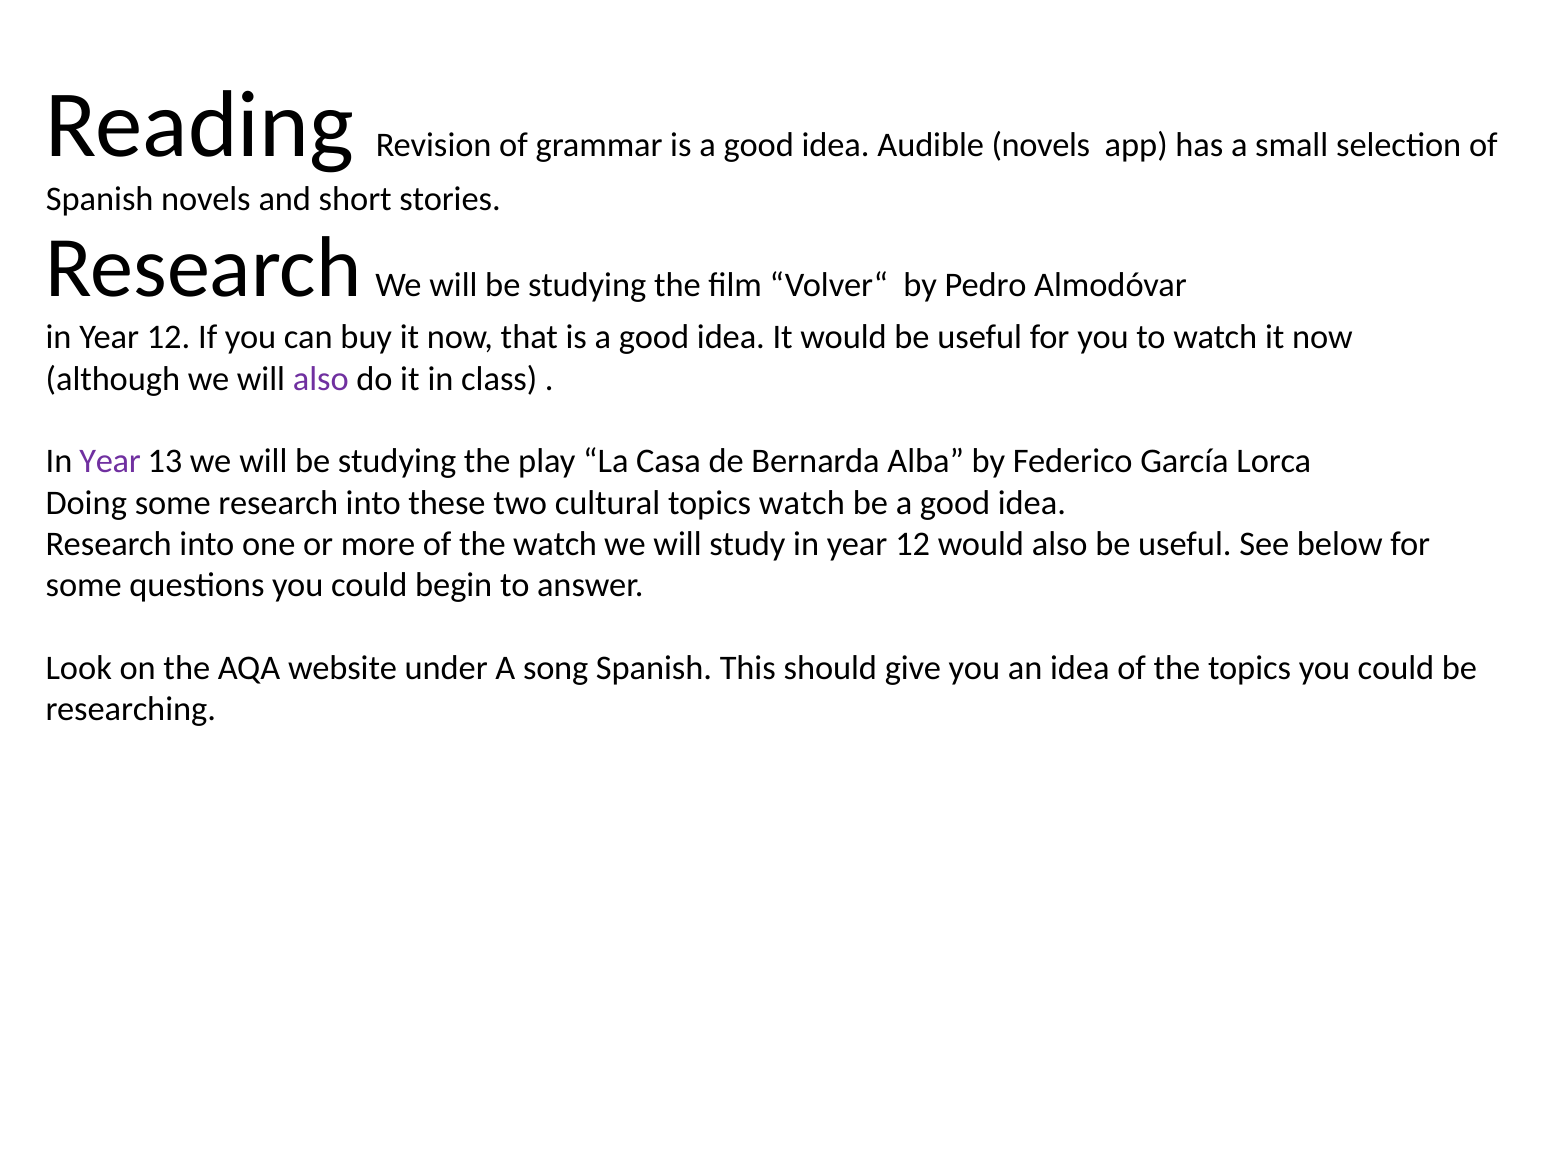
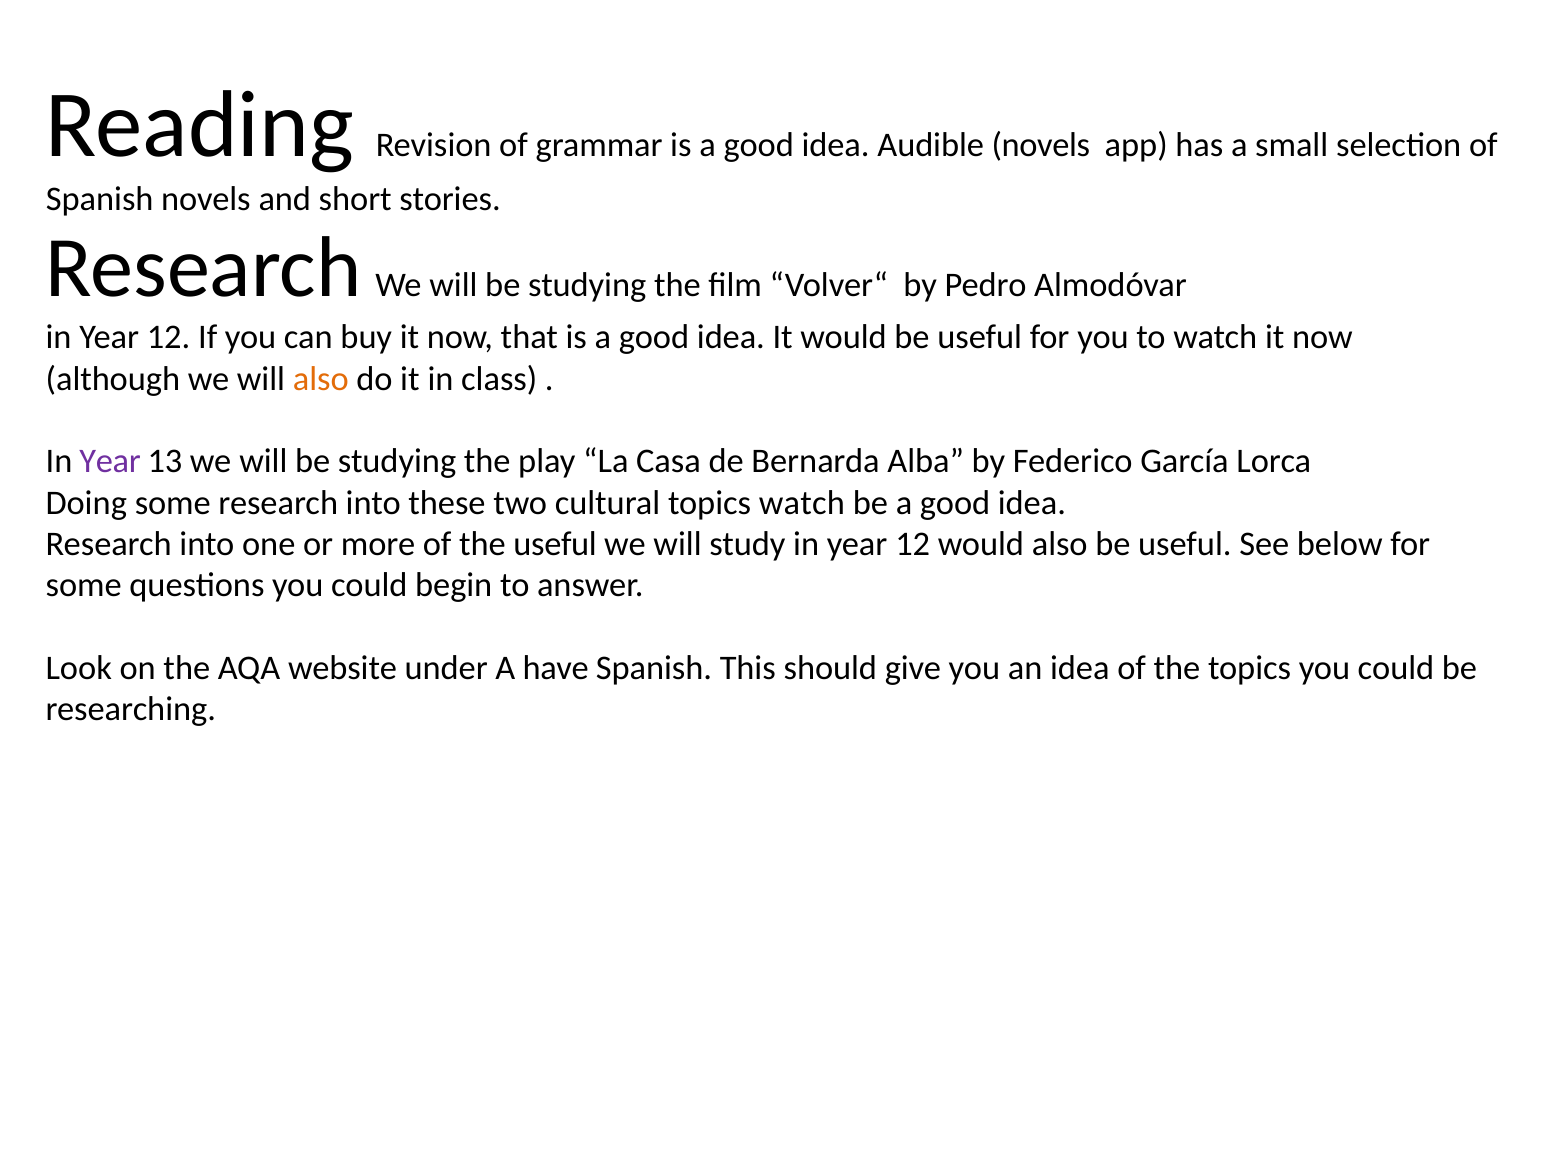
also colour: purple -> orange (321, 378)
the watch: watch -> useful (555, 544)
song: song -> have (556, 668)
